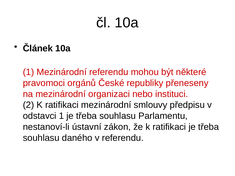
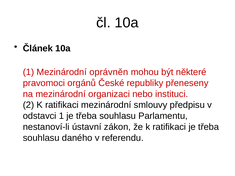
Mezinárodní referendu: referendu -> oprávněn (109, 72)
